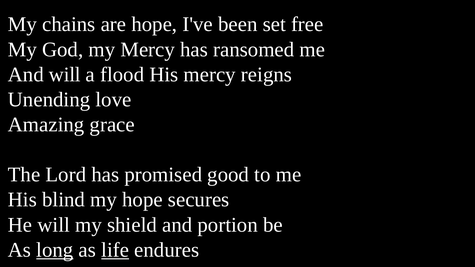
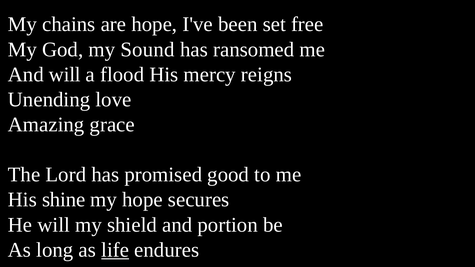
my Mercy: Mercy -> Sound (148, 50)
blind: blind -> shine (64, 200)
long underline: present -> none (55, 250)
